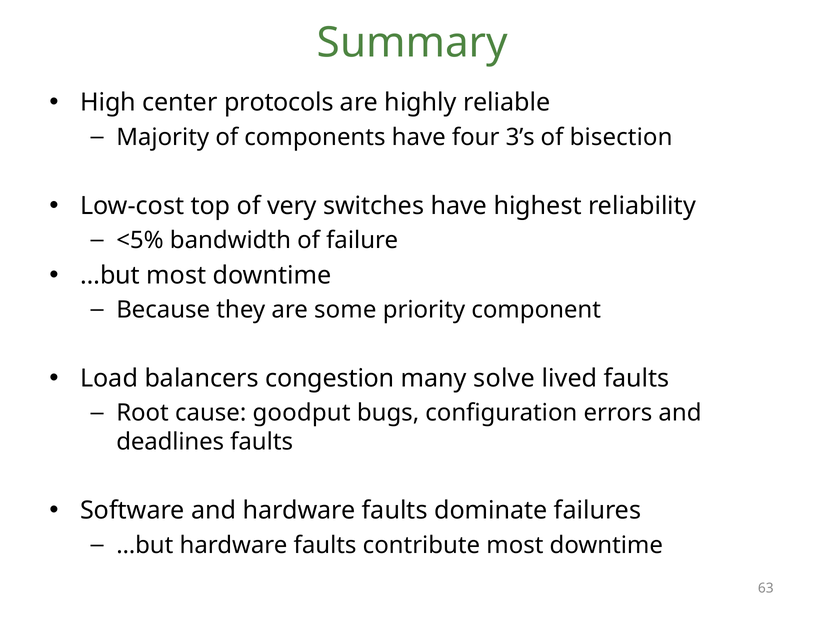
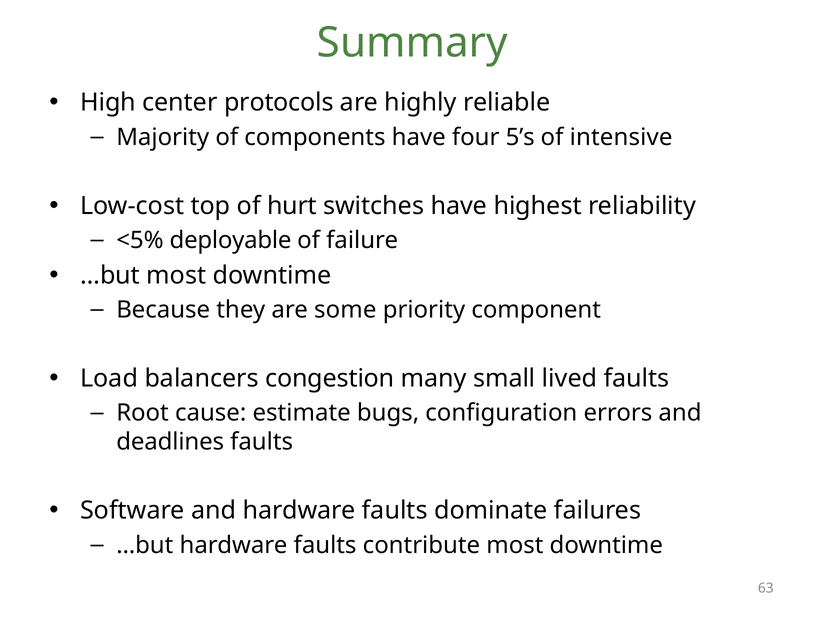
3’s: 3’s -> 5’s (520, 137)
bisection: bisection -> intensive (621, 137)
very: very -> hurt (292, 206)
bandwidth: bandwidth -> deployable (231, 240)
solve: solve -> small (504, 379)
goodput: goodput -> estimate (302, 413)
